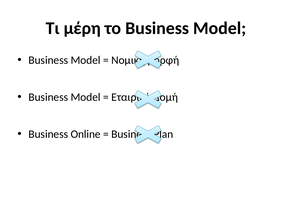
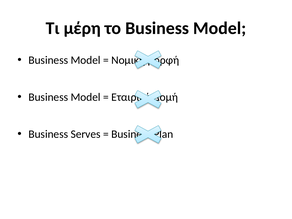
Online: Online -> Serves (86, 134)
